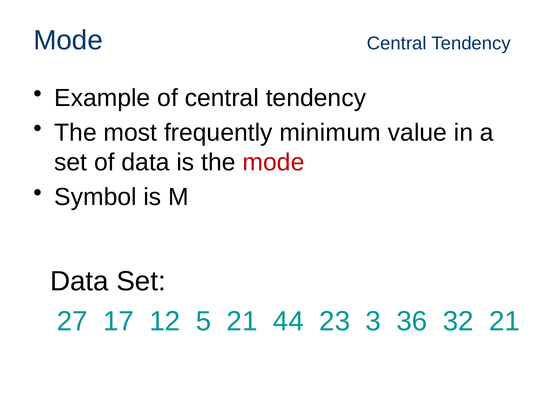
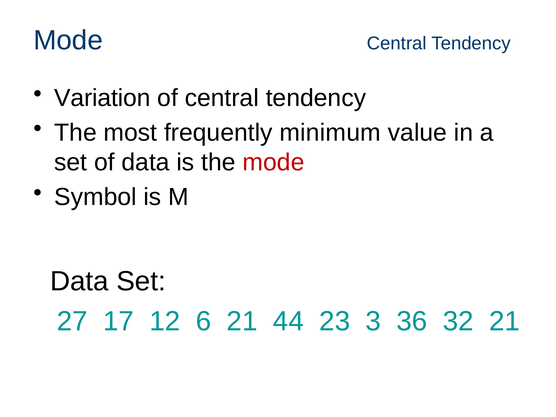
Example: Example -> Variation (102, 98)
5: 5 -> 6 (204, 321)
